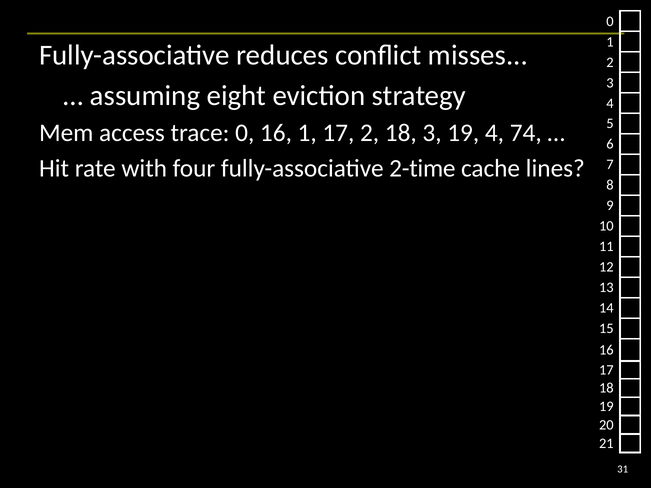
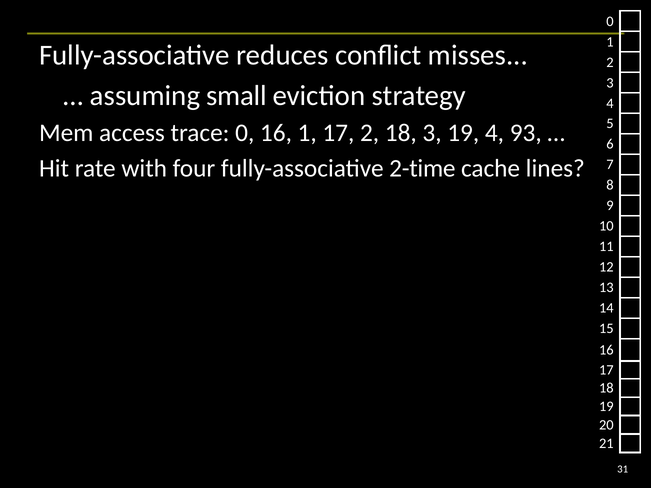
eight: eight -> small (236, 96)
74: 74 -> 93 (526, 133)
